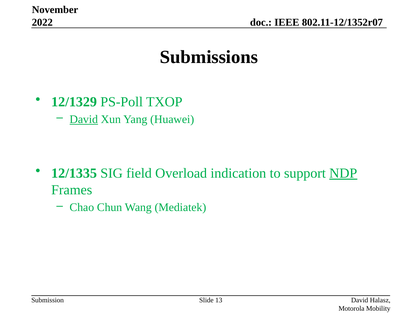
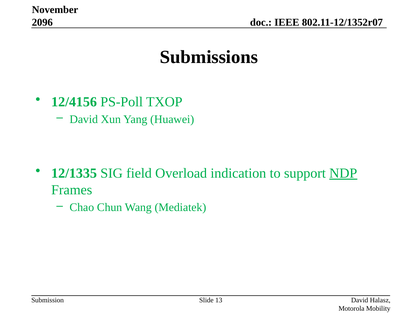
2022: 2022 -> 2096 (42, 22)
12/1329: 12/1329 -> 12/4156 (74, 102)
David underline: present -> none (84, 119)
